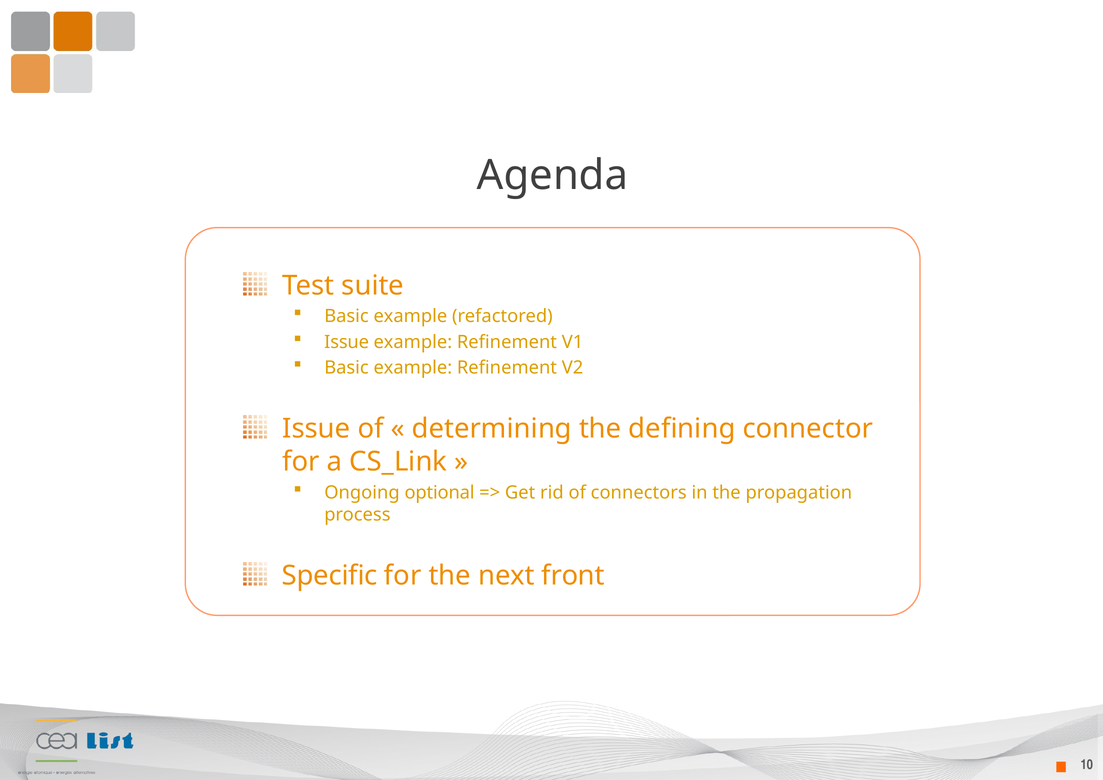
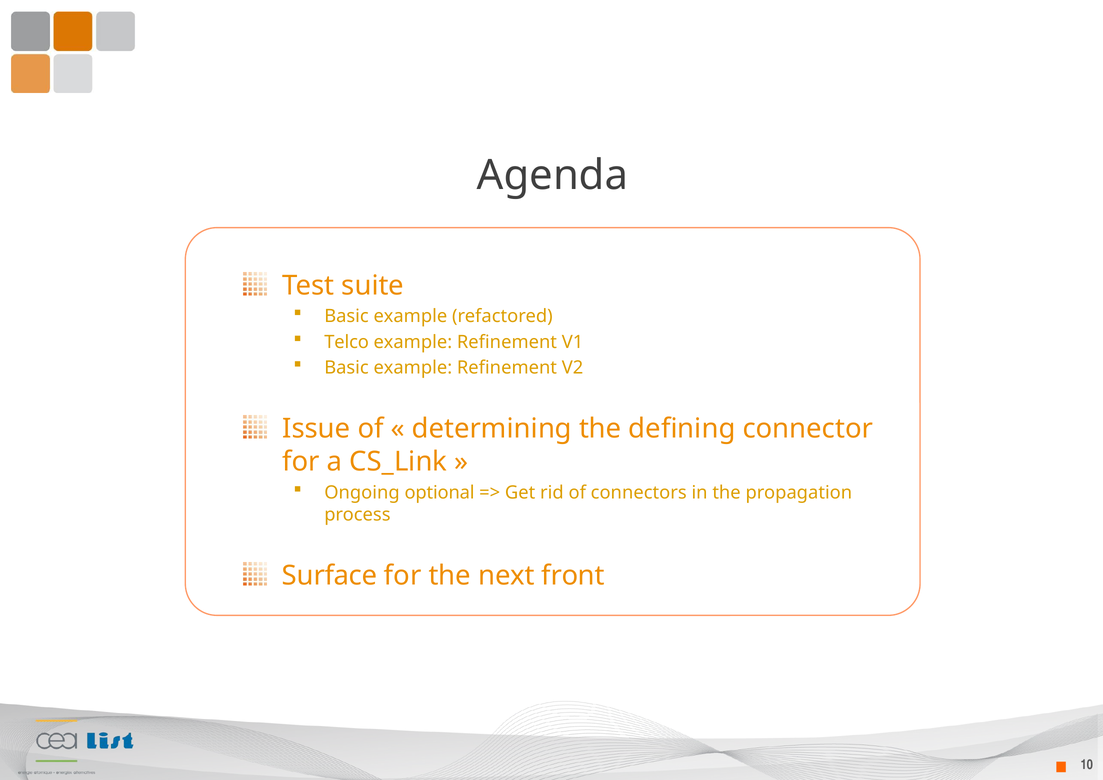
Issue: Issue -> Telco (347, 342)
Specific: Specific -> Surface (330, 576)
